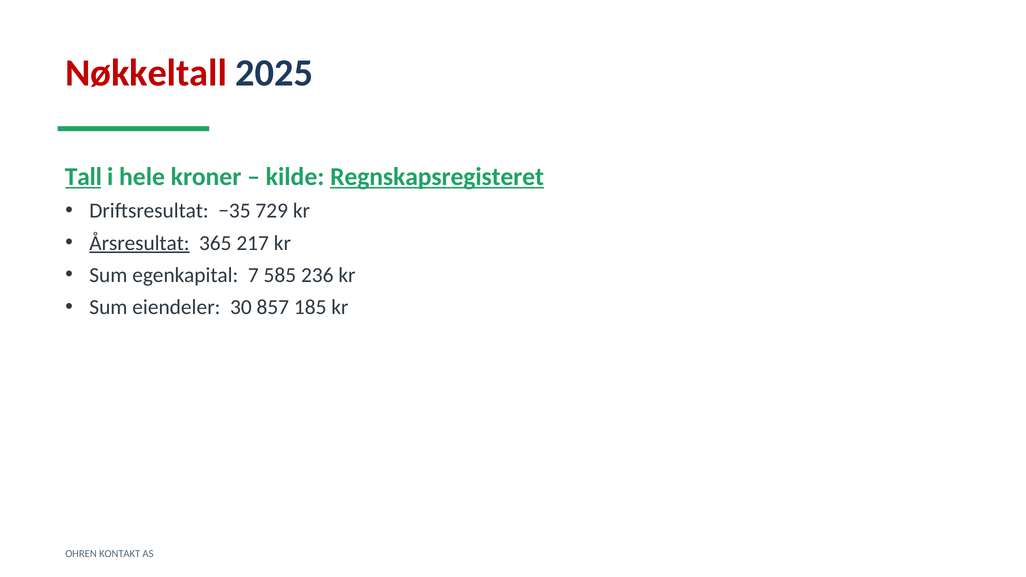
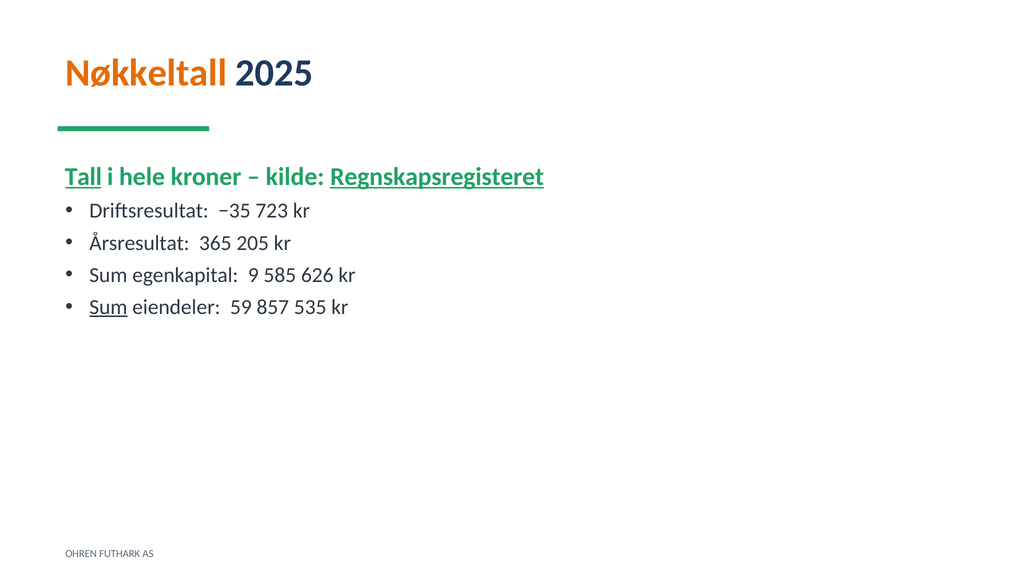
Nøkkeltall colour: red -> orange (146, 73)
729: 729 -> 723 (272, 211)
Årsresultat underline: present -> none (139, 243)
217: 217 -> 205 (253, 243)
7: 7 -> 9 (253, 275)
236: 236 -> 626 (317, 275)
Sum underline: none -> present (108, 307)
30: 30 -> 59 (241, 307)
185: 185 -> 535 (310, 307)
KONTAKT: KONTAKT -> FUTHARK (120, 554)
